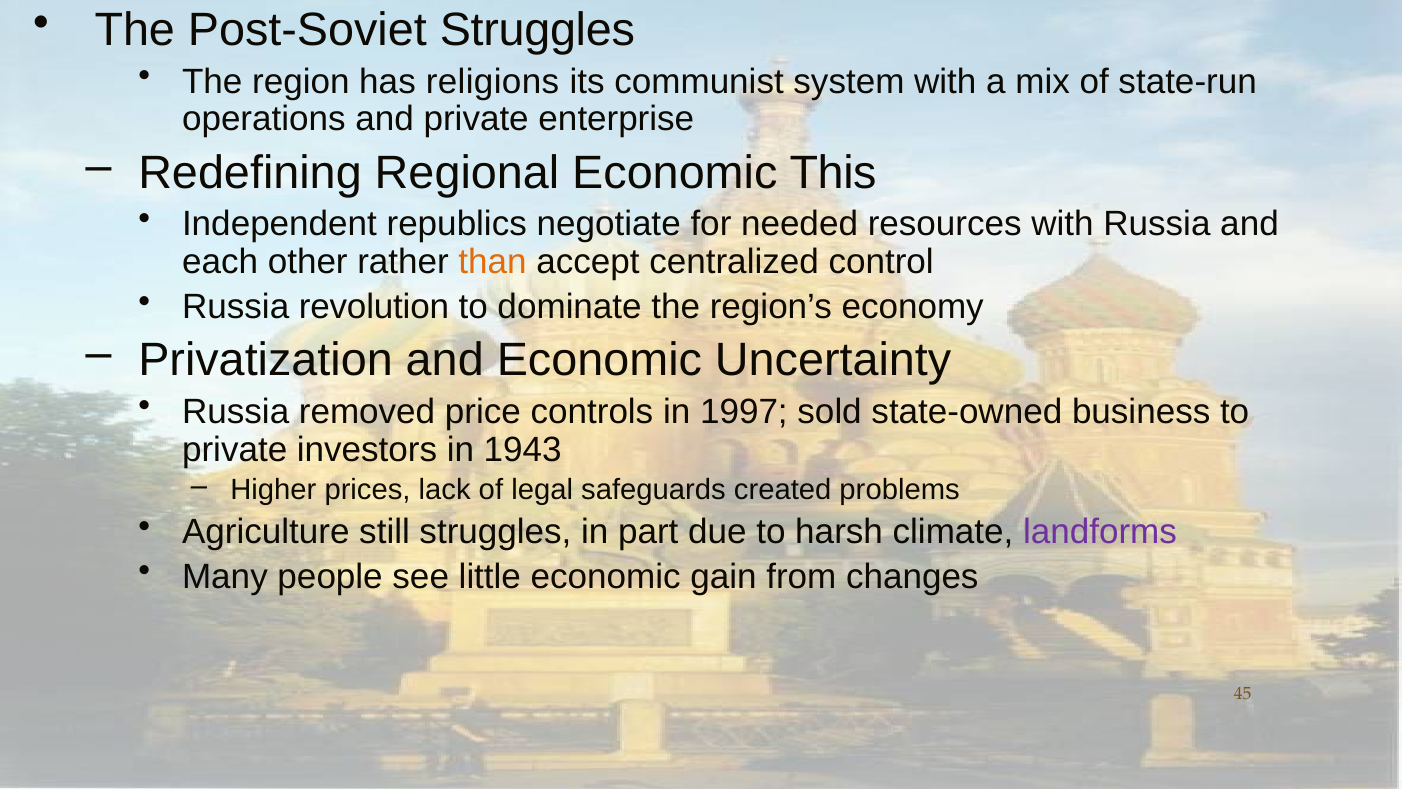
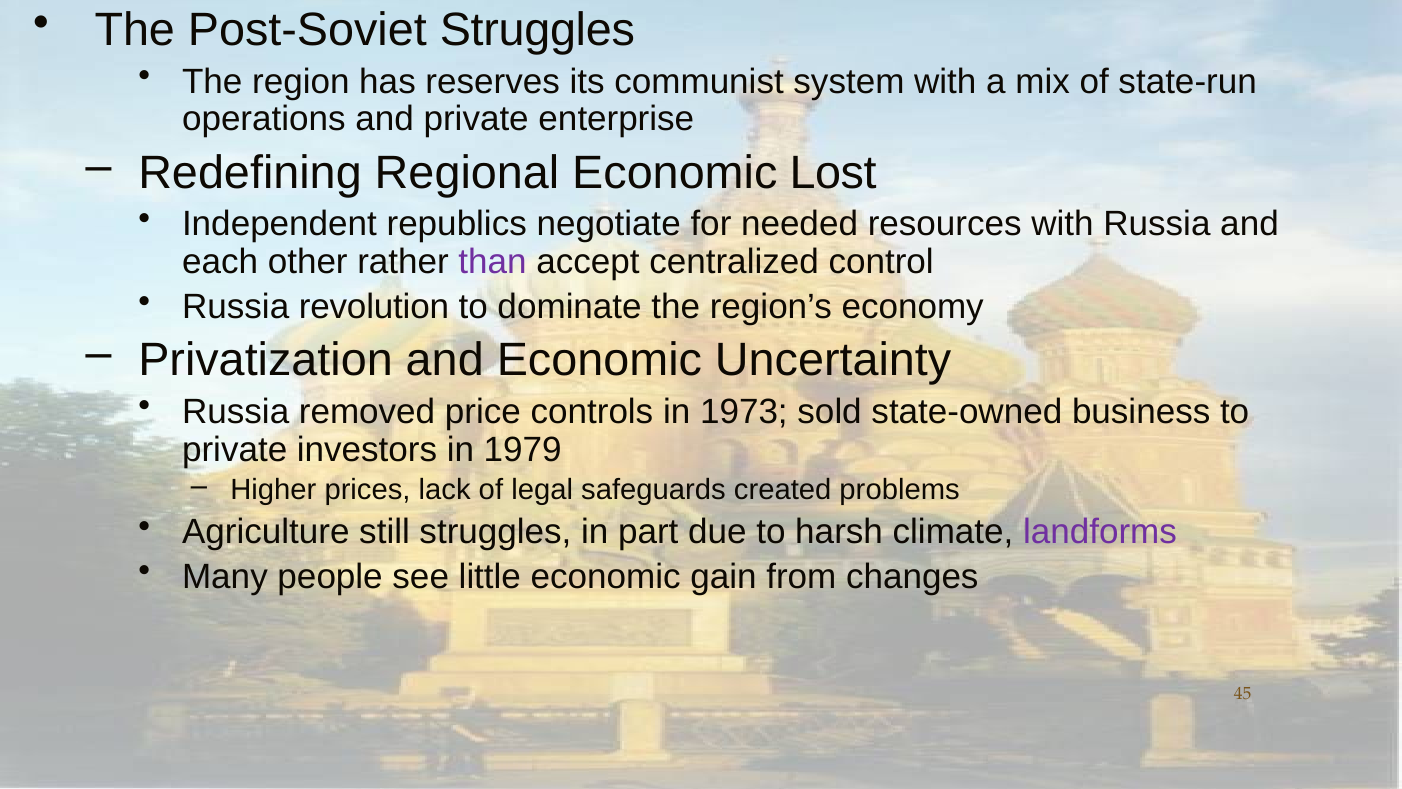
religions: religions -> reserves (493, 81)
This: This -> Lost (833, 173)
than colour: orange -> purple (493, 262)
1997: 1997 -> 1973 (744, 411)
1943: 1943 -> 1979 (523, 449)
